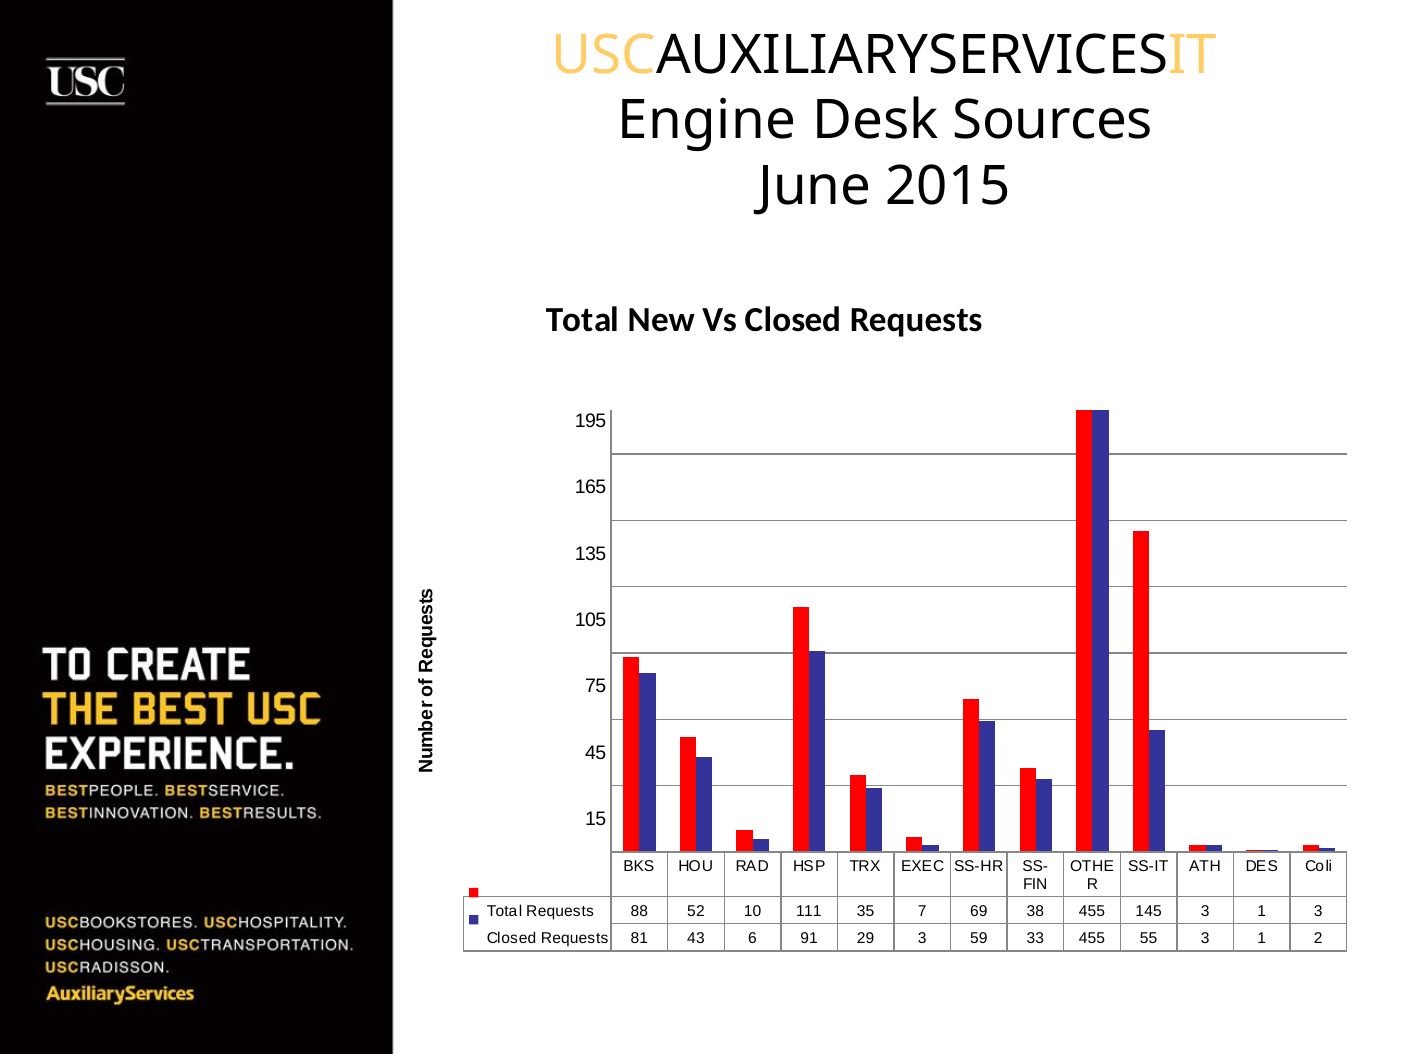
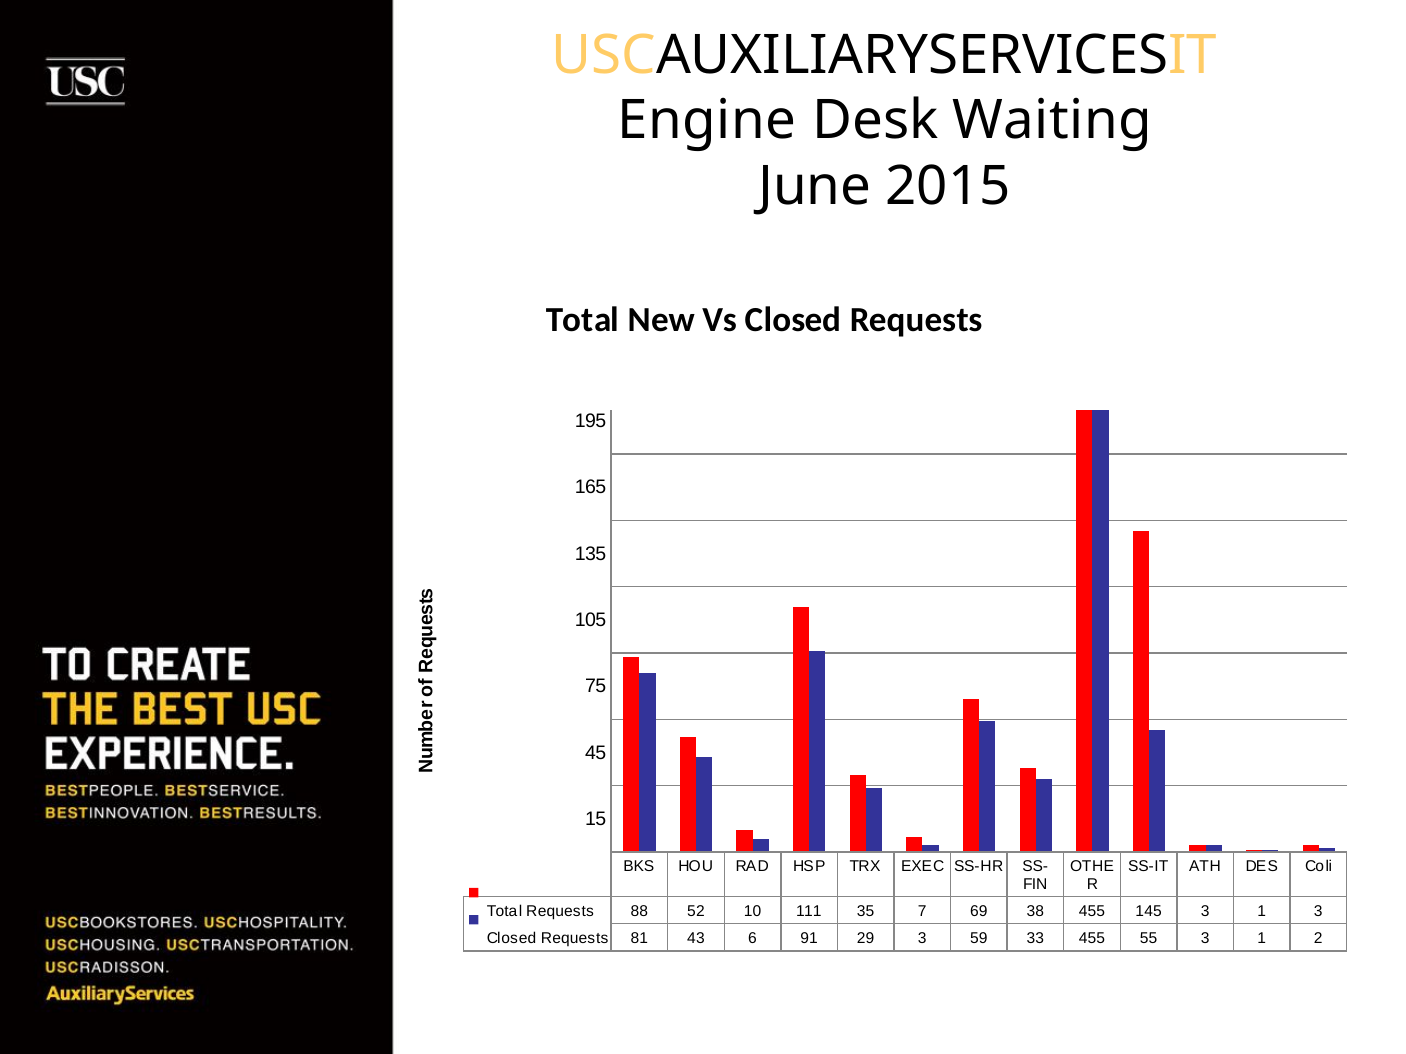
Sources: Sources -> Waiting (1052, 121)
